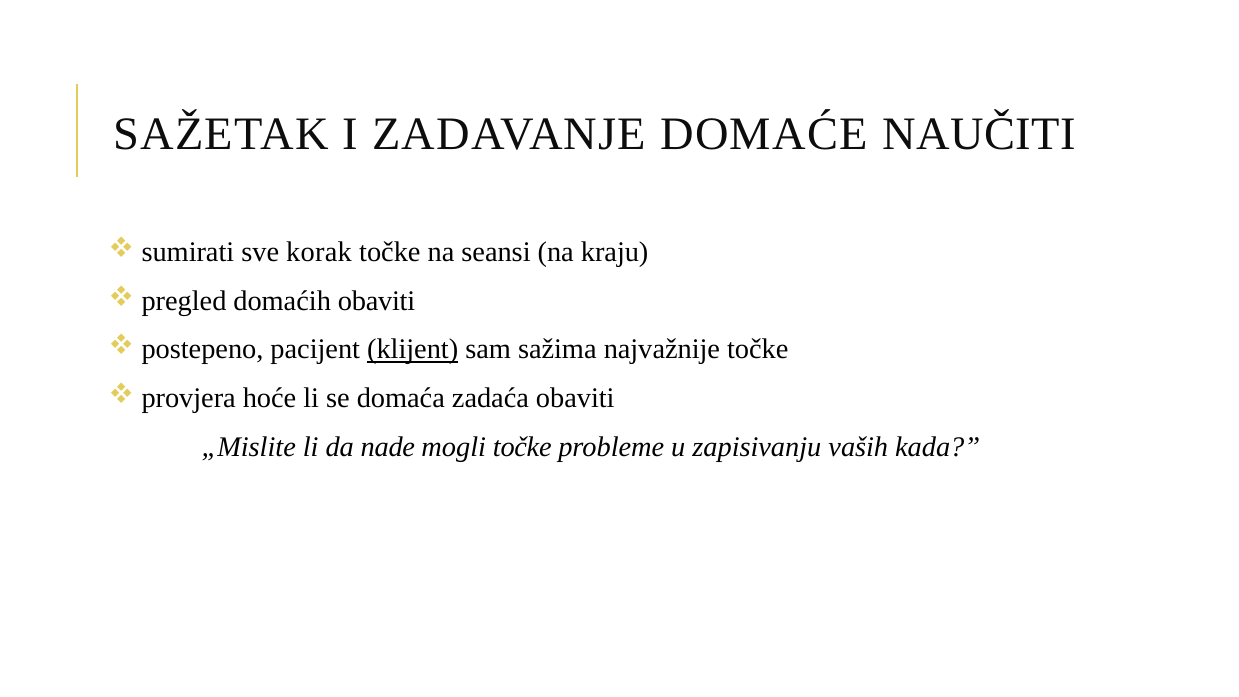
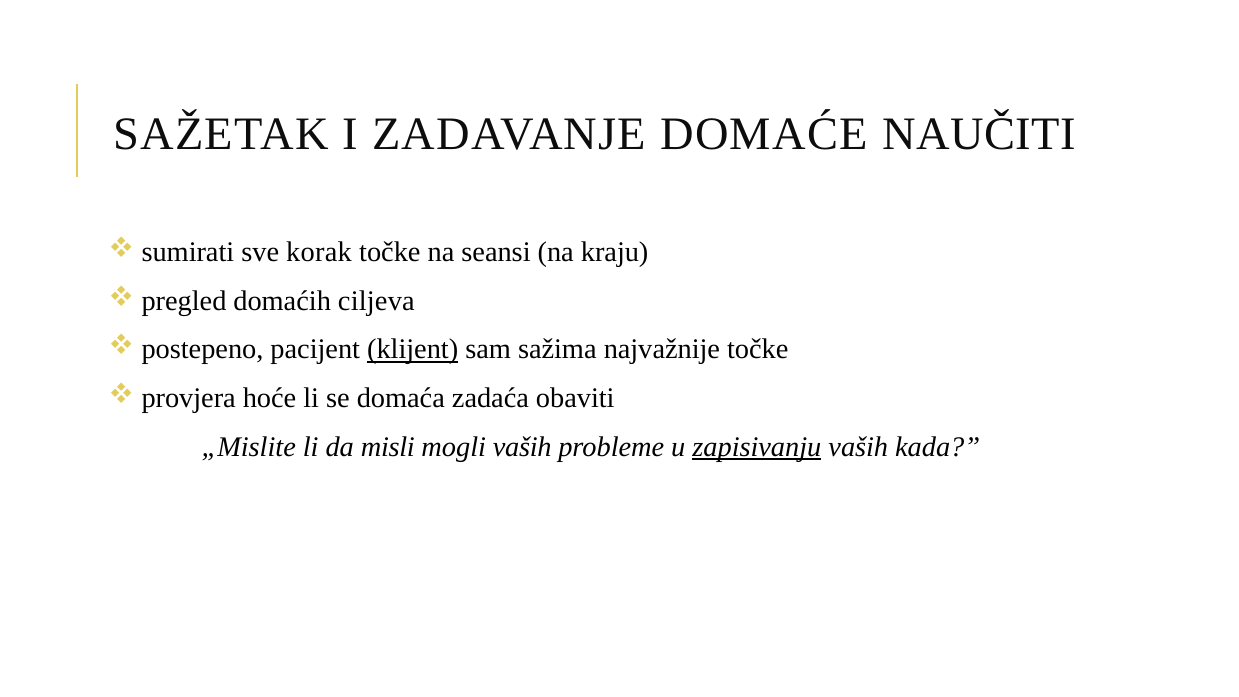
domaćih obaviti: obaviti -> ciljeva (376, 301)
nade: nade -> misli (388, 447)
mogli točke: točke -> vaših (522, 447)
zapisivanju underline: none -> present (757, 447)
